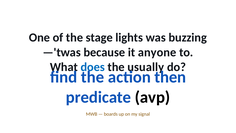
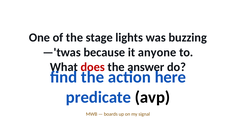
does colour: blue -> red (93, 67)
usually: usually -> answer (146, 67)
then: then -> here (170, 77)
